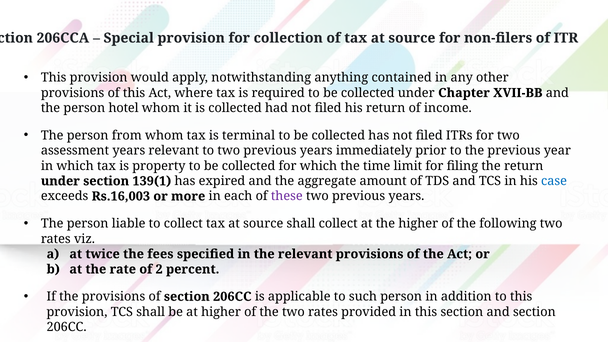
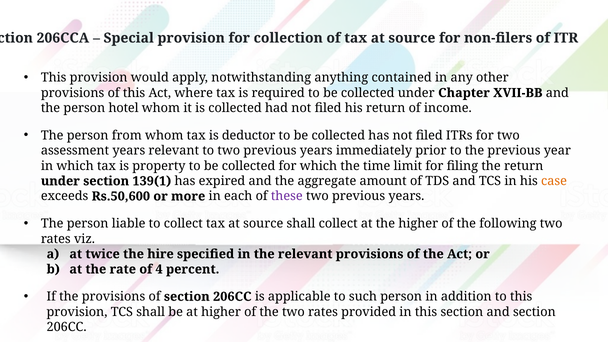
terminal: terminal -> deductor (249, 135)
case colour: blue -> orange (554, 181)
Rs.16,003: Rs.16,003 -> Rs.50,600 (121, 196)
fees: fees -> hire (160, 254)
2: 2 -> 4 (159, 269)
